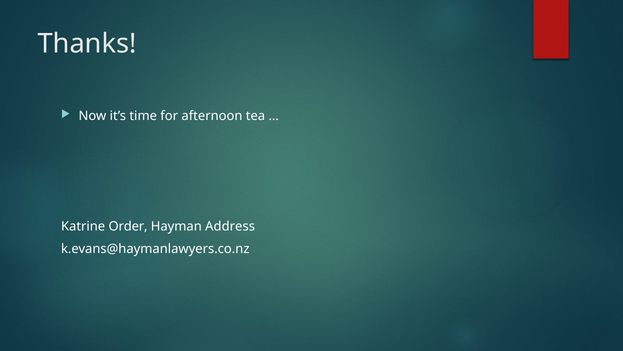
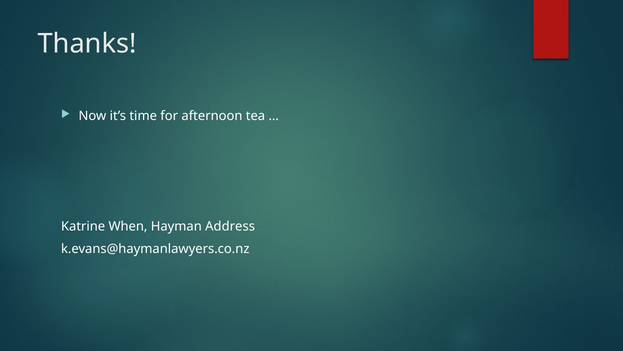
Order: Order -> When (128, 226)
